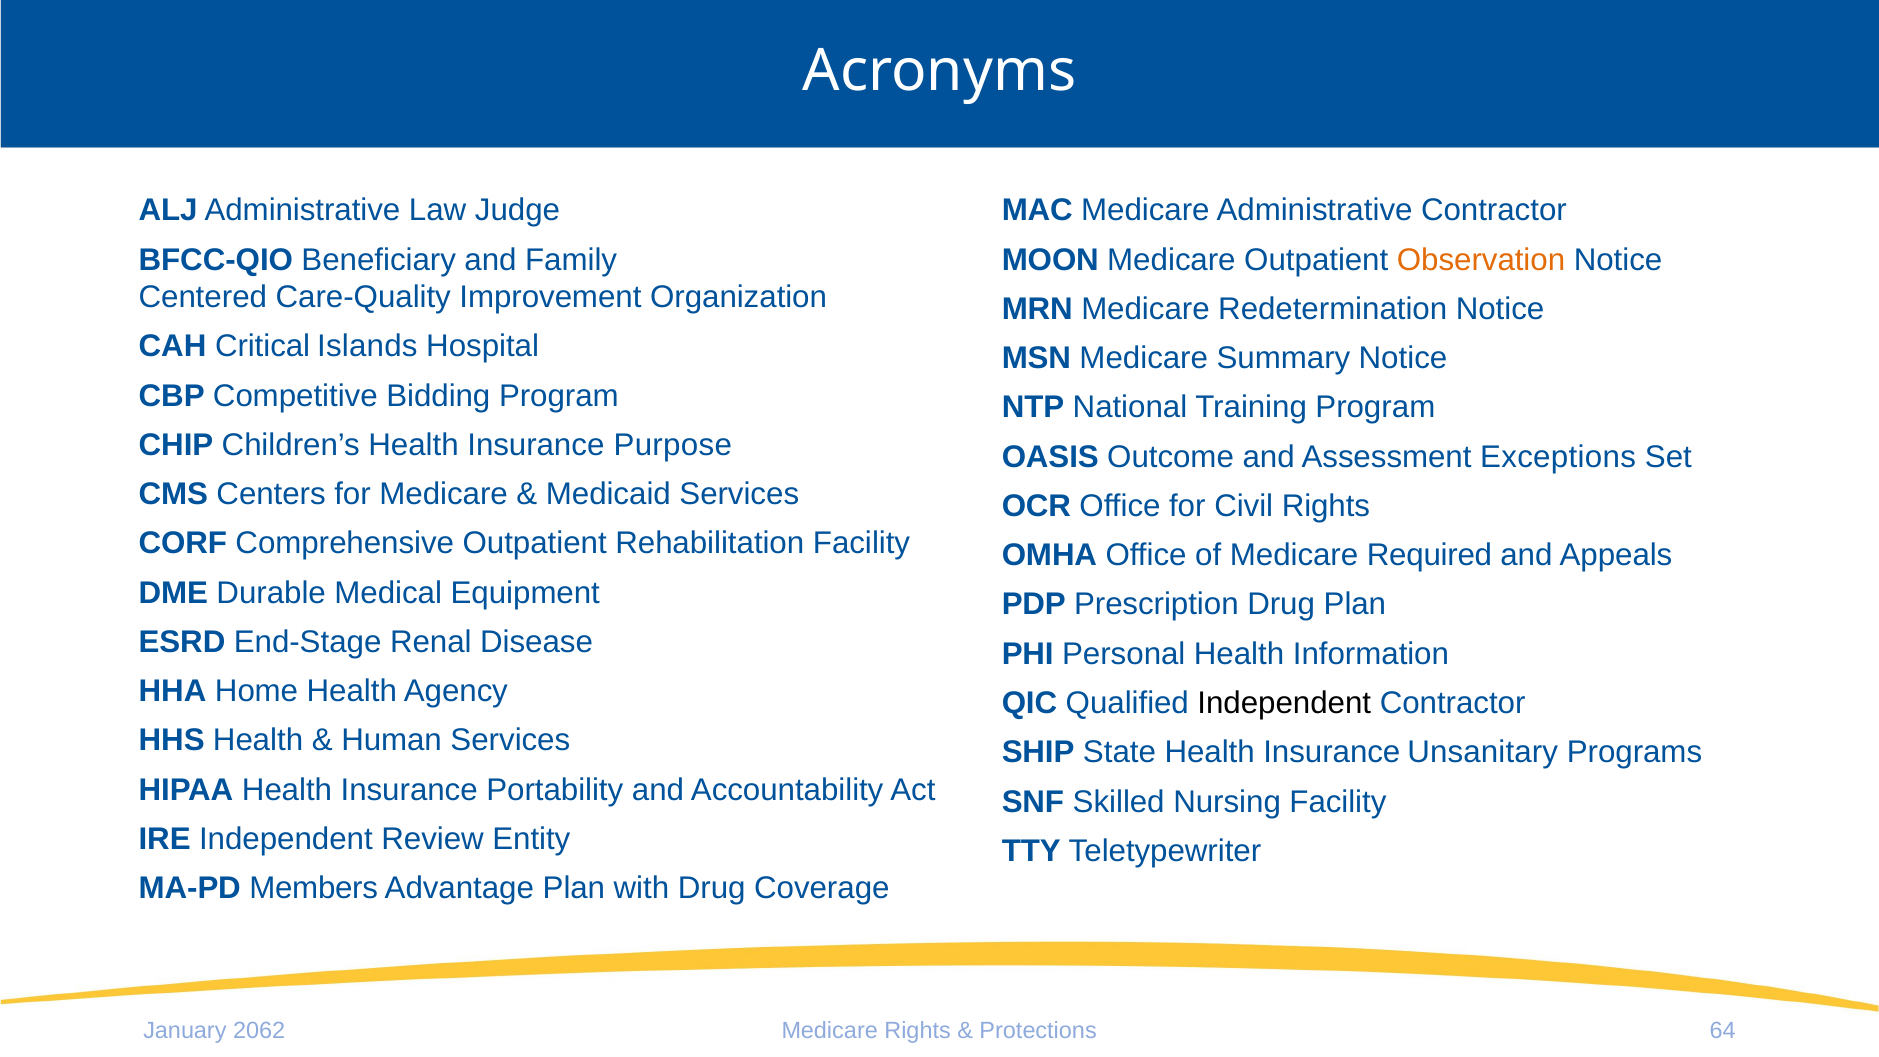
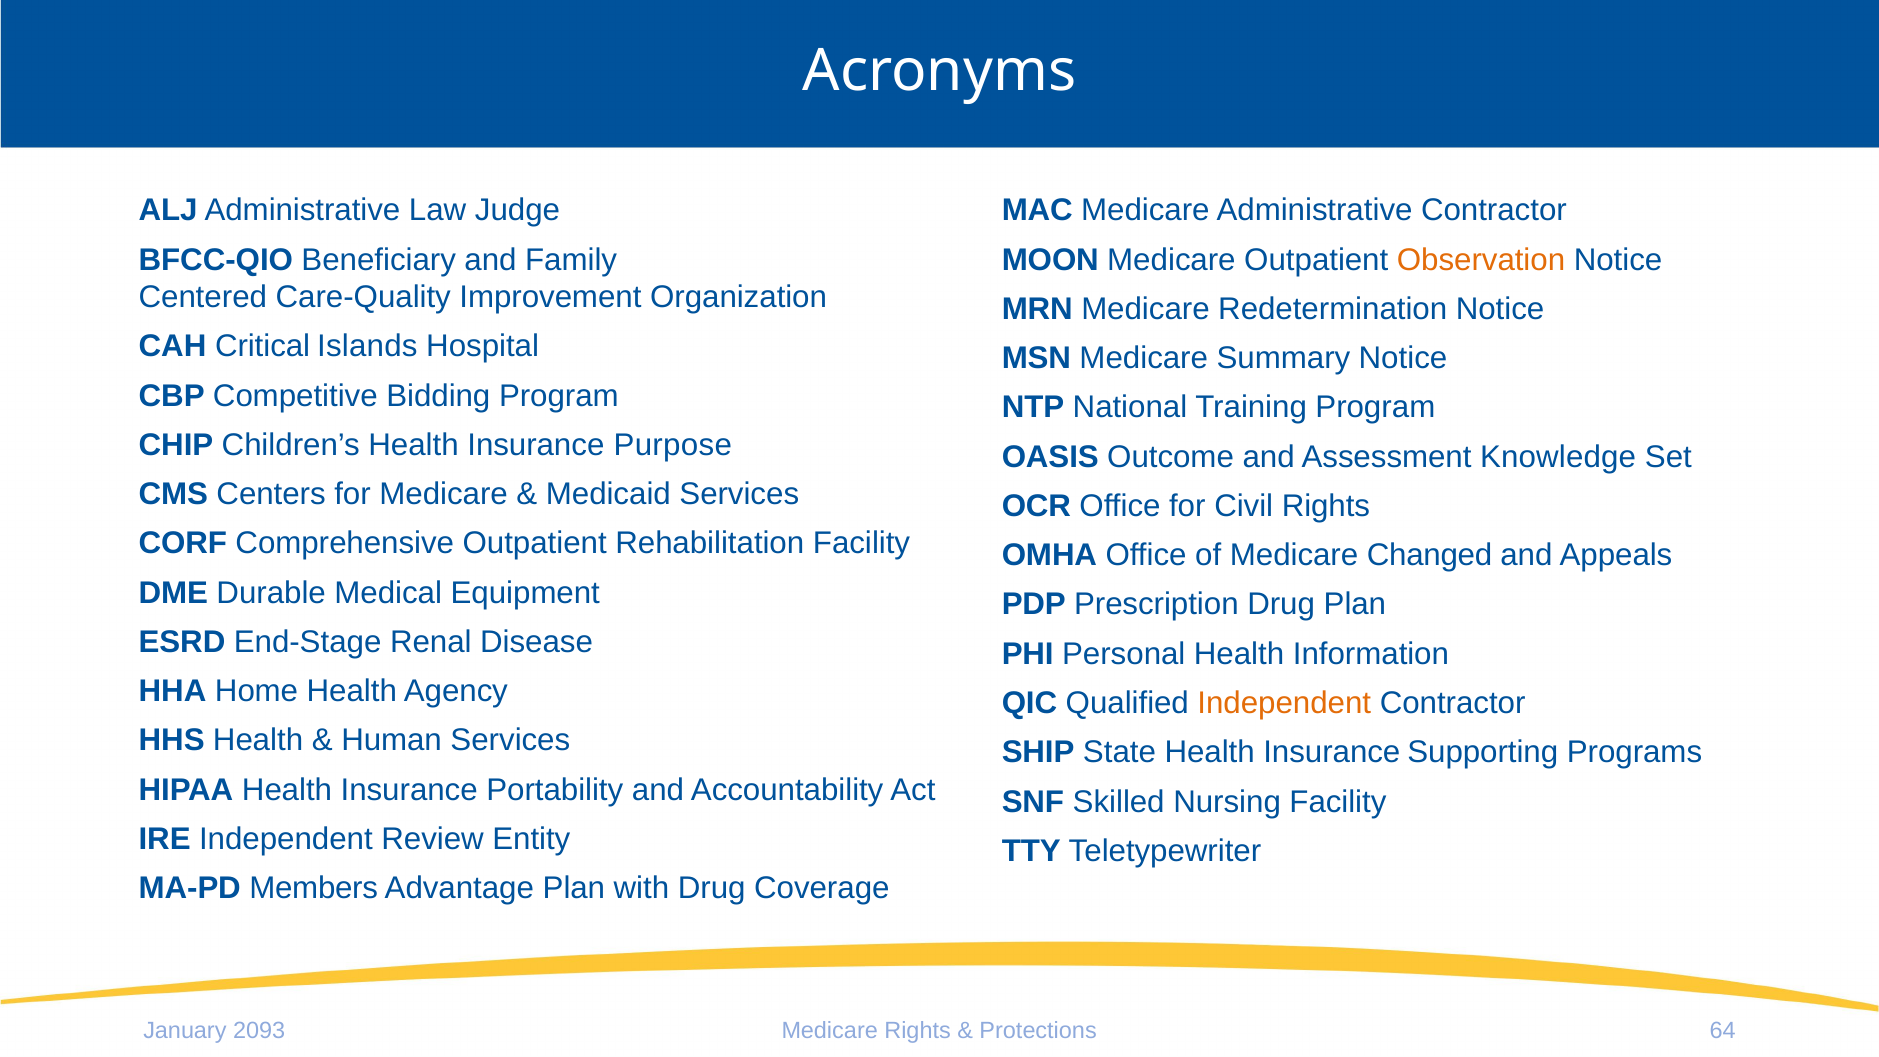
Exceptions: Exceptions -> Knowledge (1558, 457)
Required: Required -> Changed (1430, 555)
Independent colour: black -> orange (1284, 703)
Unsanitary: Unsanitary -> Supporting (1483, 752)
2062: 2062 -> 2093 (259, 1030)
